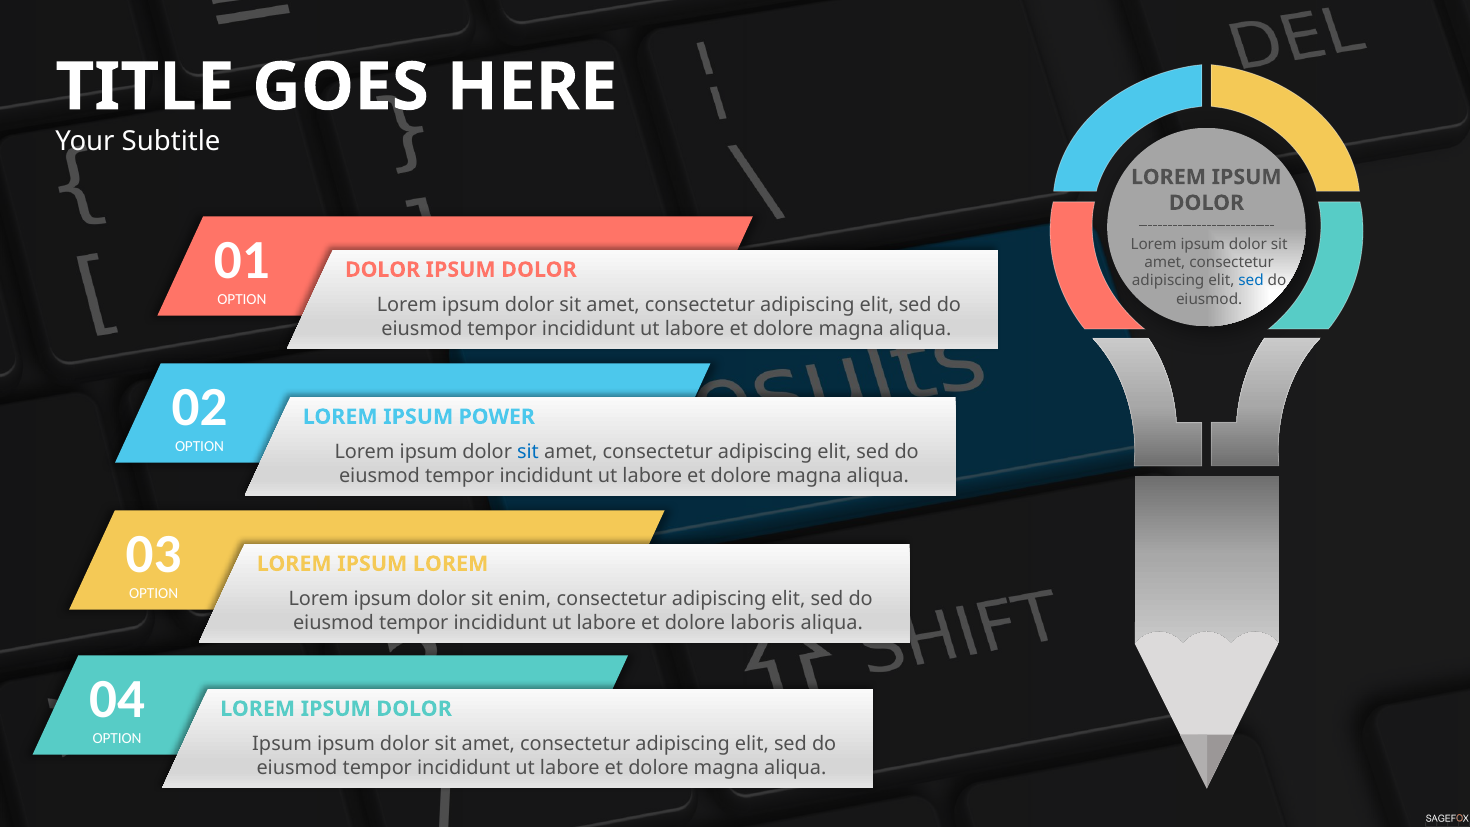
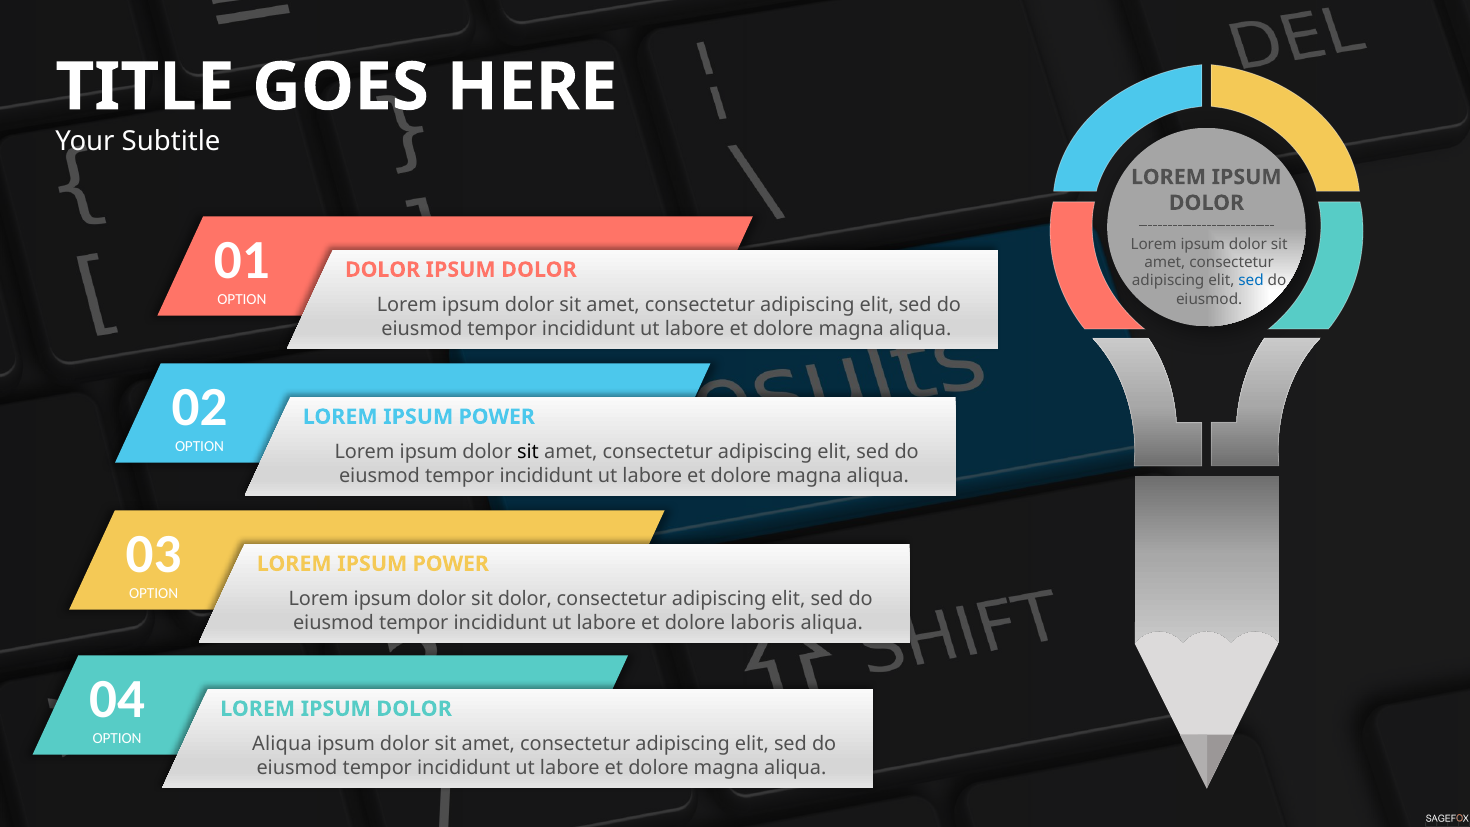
sit colour: blue -> black (528, 452)
LOREM: LOREM -> POWER (451, 564)
sit enim: enim -> dolor (525, 599)
Ipsum: Ipsum -> Aliqua (282, 744)
